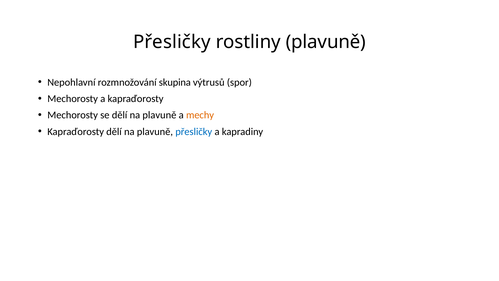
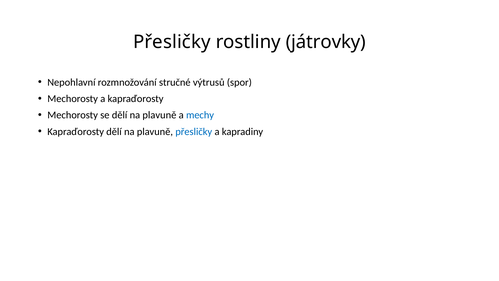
rostliny plavuně: plavuně -> játrovky (326, 42)
skupina: skupina -> stručné (175, 82)
mechy colour: orange -> blue (200, 115)
